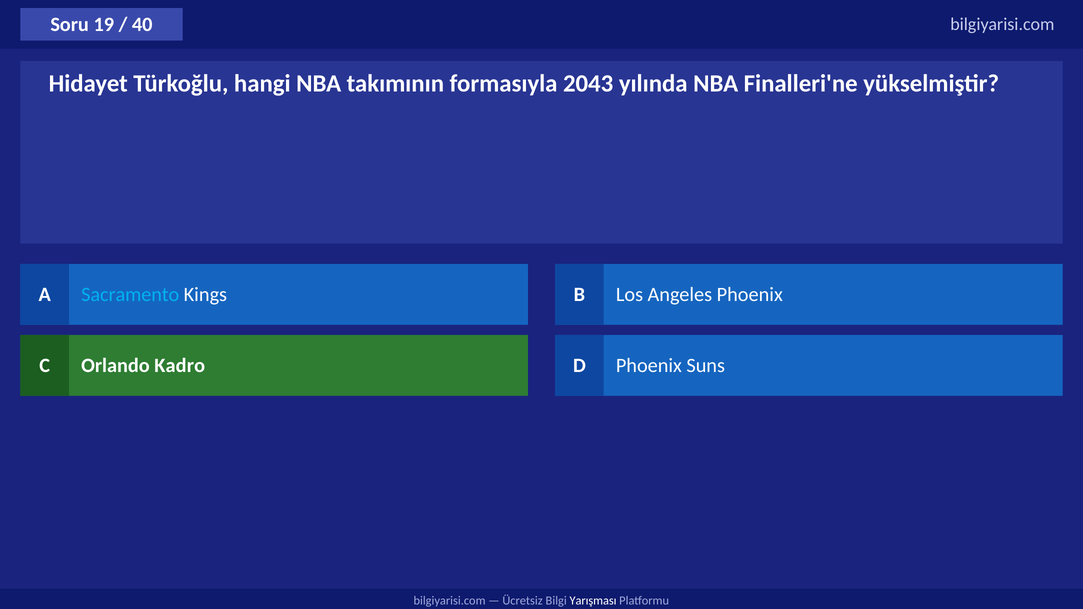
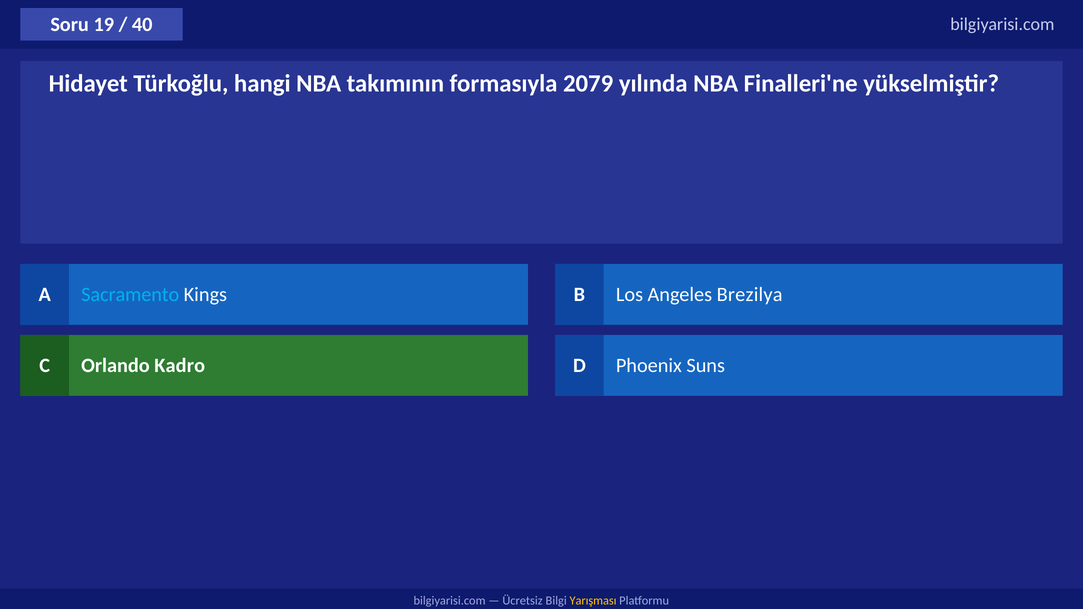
2043: 2043 -> 2079 (588, 83)
Angeles Phoenix: Phoenix -> Brezilya (750, 295)
Yarışması colour: white -> yellow (593, 601)
